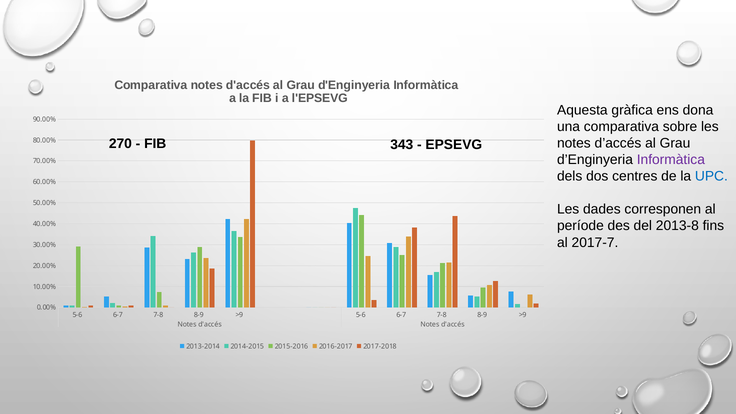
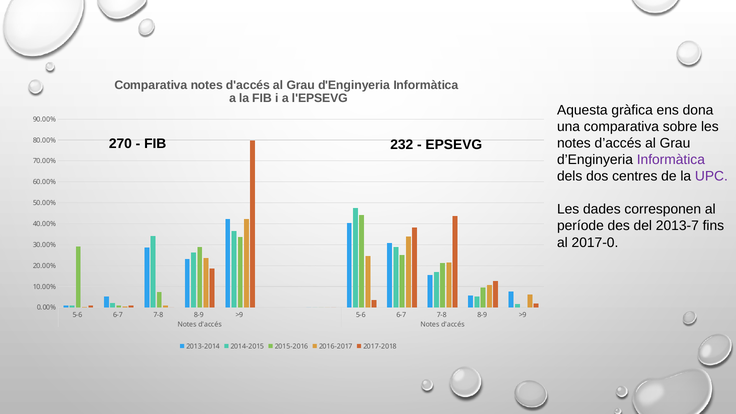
343: 343 -> 232 (402, 145)
UPC colour: blue -> purple (711, 176)
2013-8: 2013-8 -> 2013-7 (677, 226)
2017-7: 2017-7 -> 2017-0 (595, 242)
